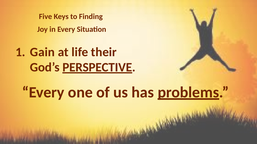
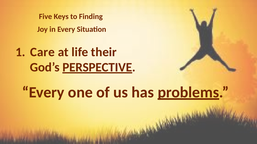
Gain: Gain -> Care (42, 52)
